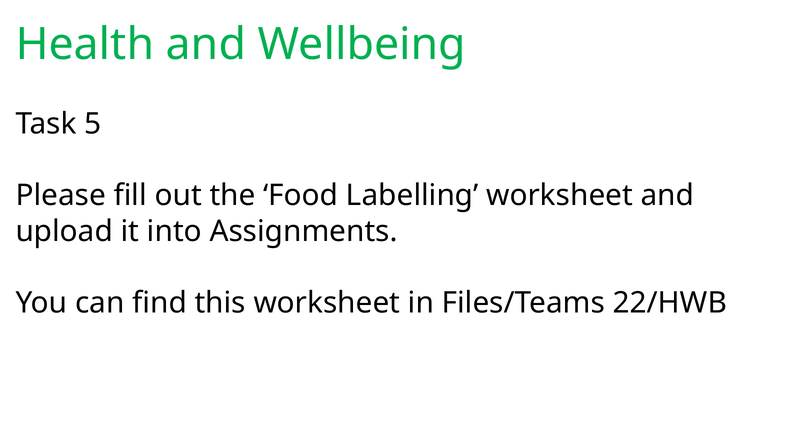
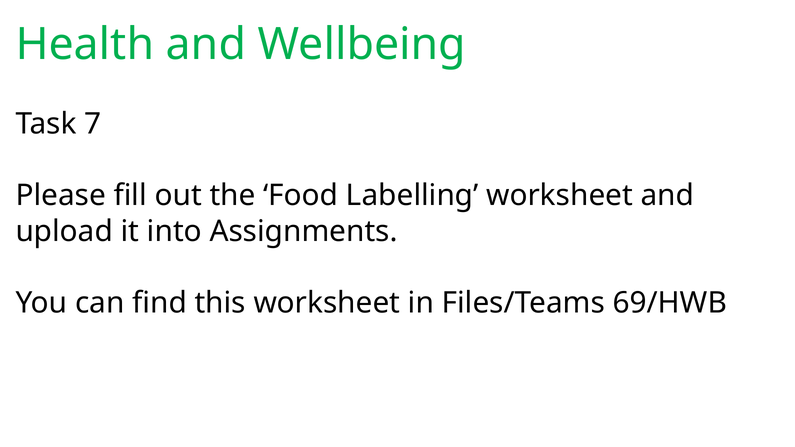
5: 5 -> 7 (93, 124)
22/HWB: 22/HWB -> 69/HWB (670, 303)
